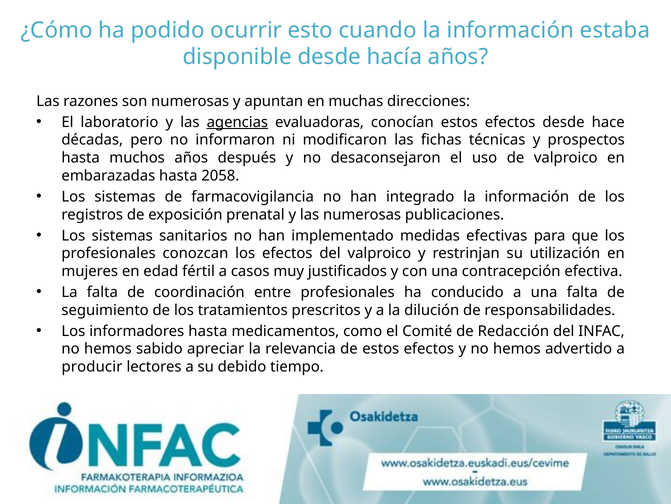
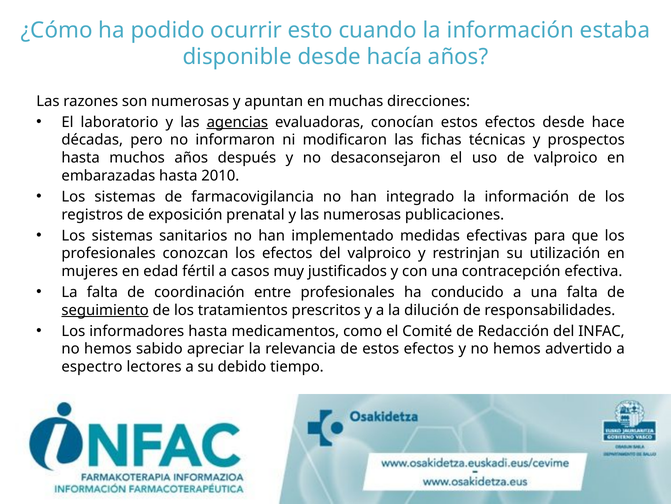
2058: 2058 -> 2010 (220, 176)
seguimiento underline: none -> present (105, 310)
producir: producir -> espectro (92, 366)
